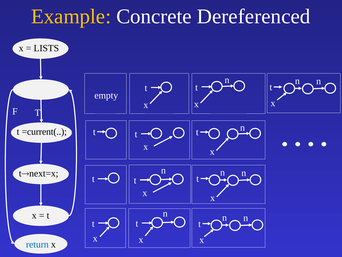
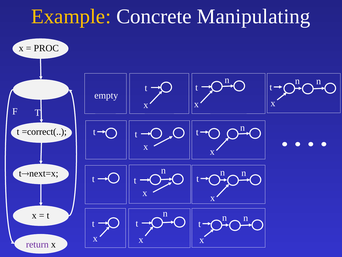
Dereferenced: Dereferenced -> Manipulating (254, 16)
LISTS: LISTS -> PROC (46, 48)
=current(: =current( -> =correct( (44, 131)
return colour: blue -> purple (37, 244)
